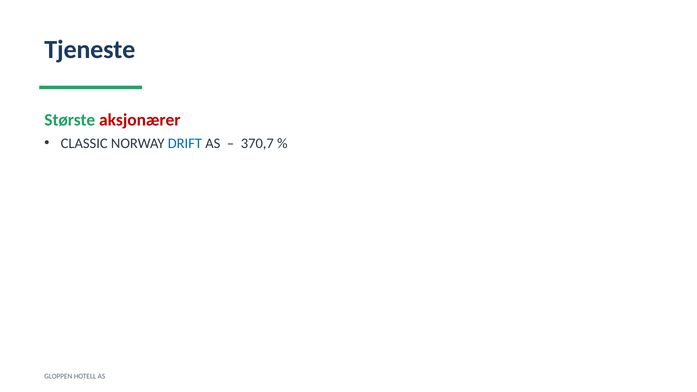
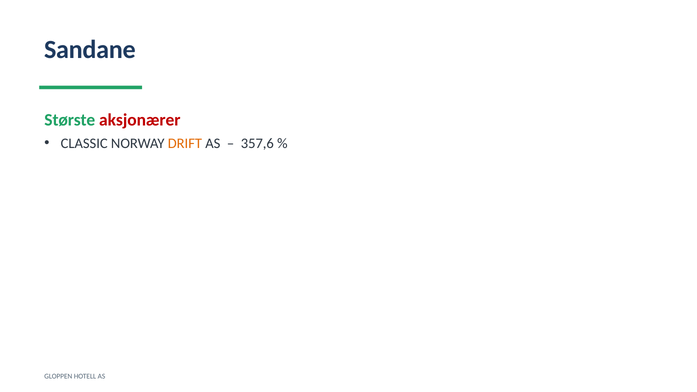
Tjeneste: Tjeneste -> Sandane (90, 50)
DRIFT colour: blue -> orange (185, 143)
370,7: 370,7 -> 357,6 (257, 143)
